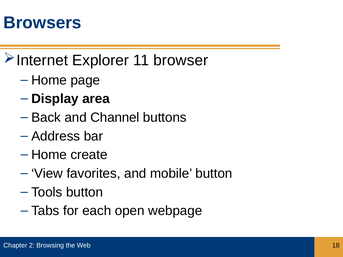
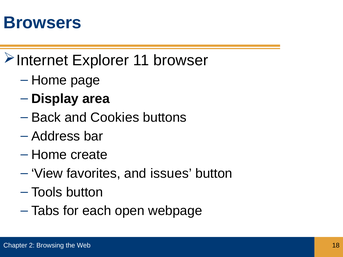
Channel: Channel -> Cookies (115, 118)
mobile: mobile -> issues (171, 174)
